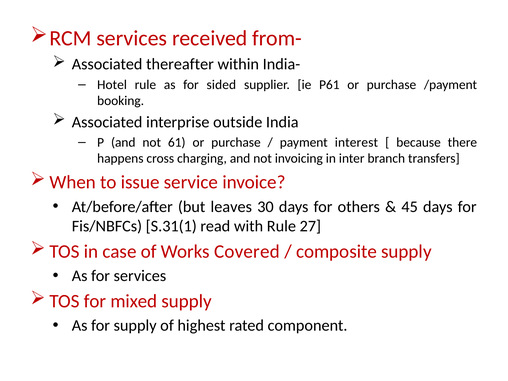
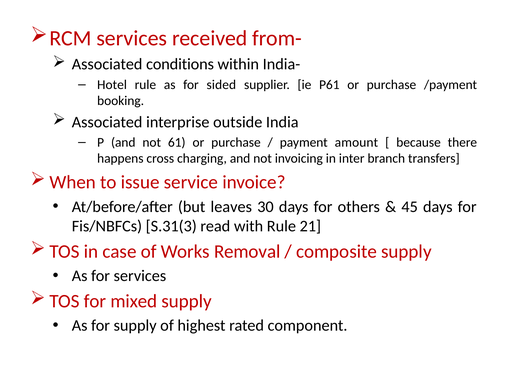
thereafter: thereafter -> conditions (180, 64)
interest: interest -> amount (356, 142)
S.31(1: S.31(1 -> S.31(3 (171, 226)
27: 27 -> 21 (310, 226)
Covered: Covered -> Removal (247, 251)
